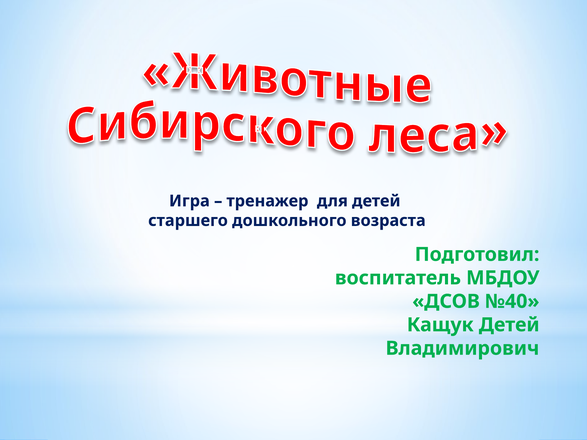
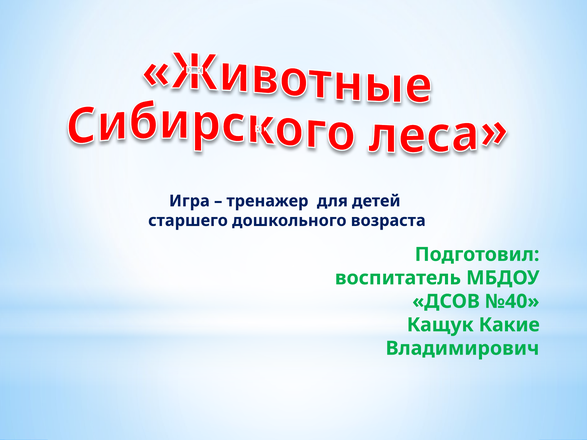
Кащук Детей: Детей -> Какие (509, 325)
